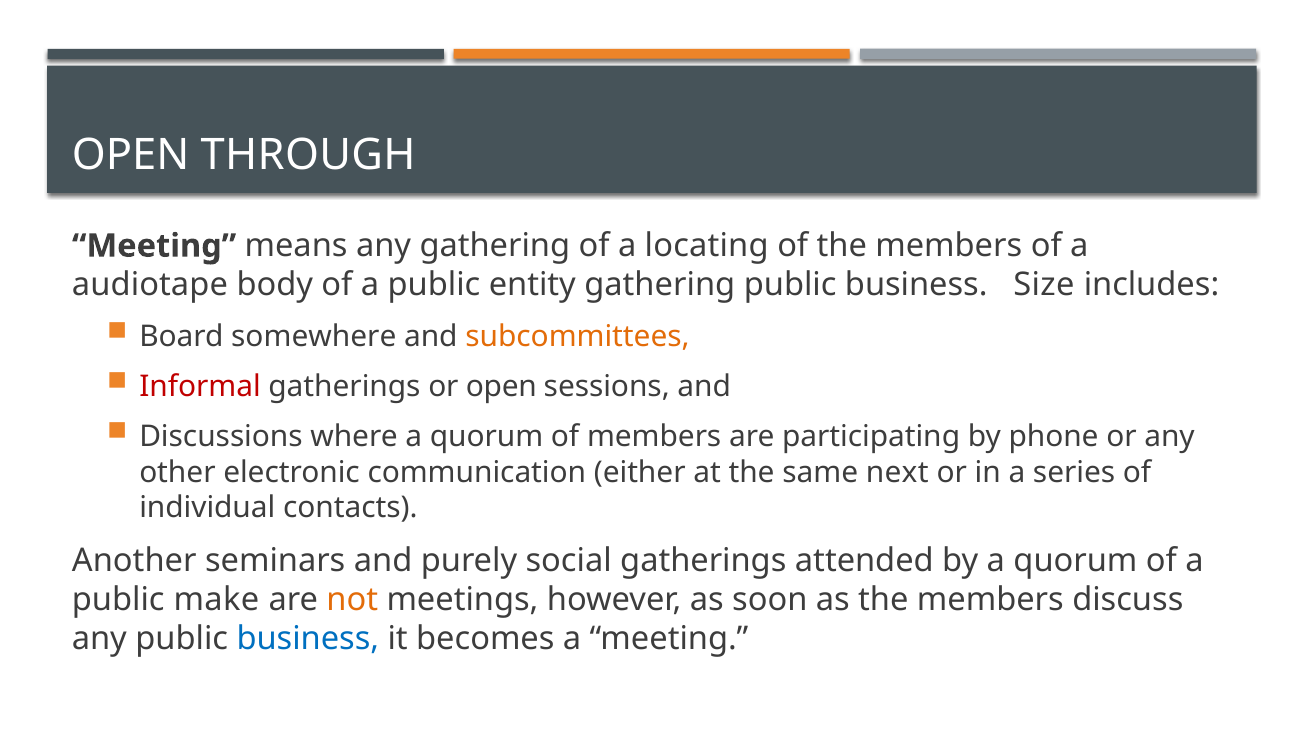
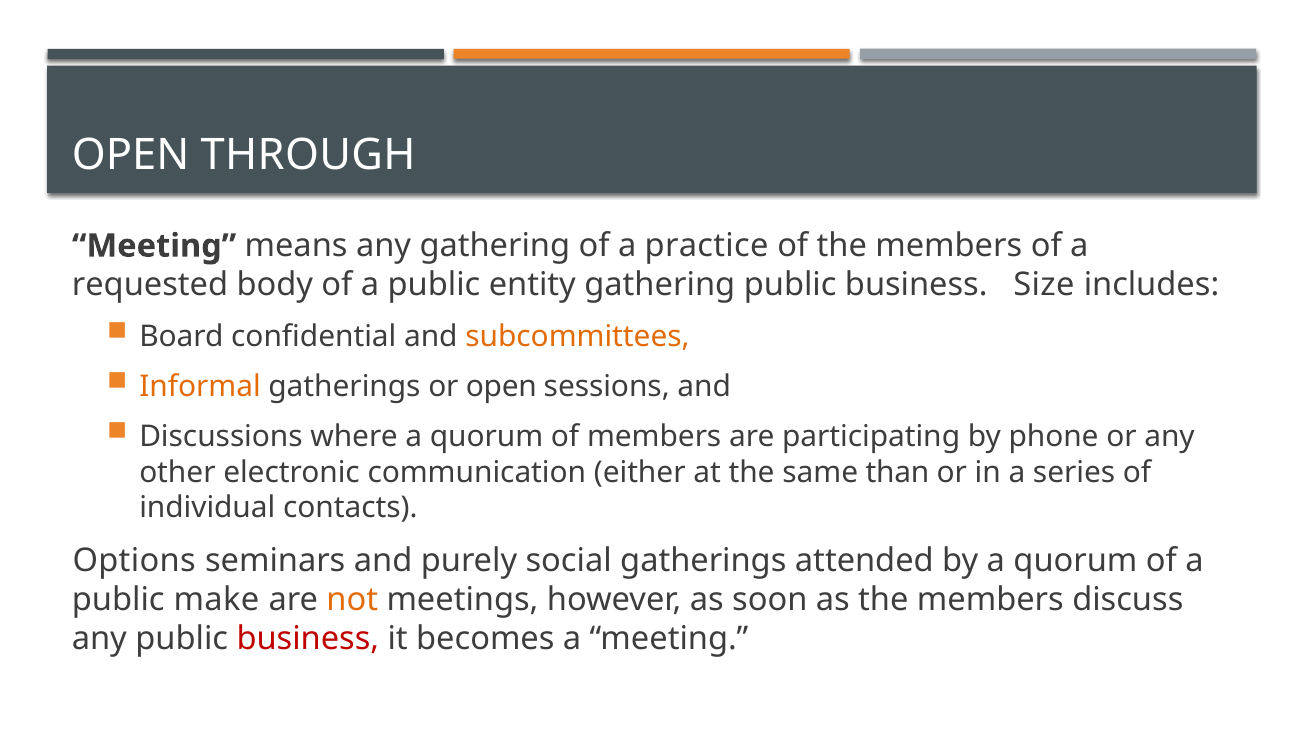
locating: locating -> practice (707, 246)
audiotape: audiotape -> requested (150, 285)
somewhere: somewhere -> confidential (314, 336)
Informal colour: red -> orange (200, 386)
next: next -> than (897, 472)
Another: Another -> Options (134, 560)
business colour: blue -> red (308, 638)
